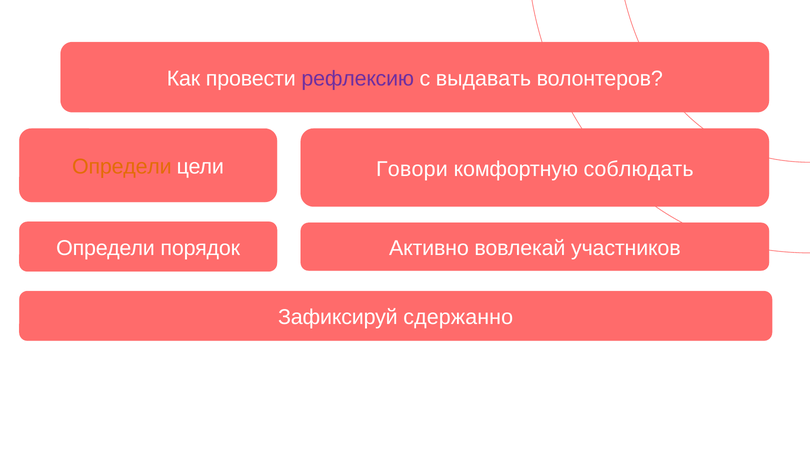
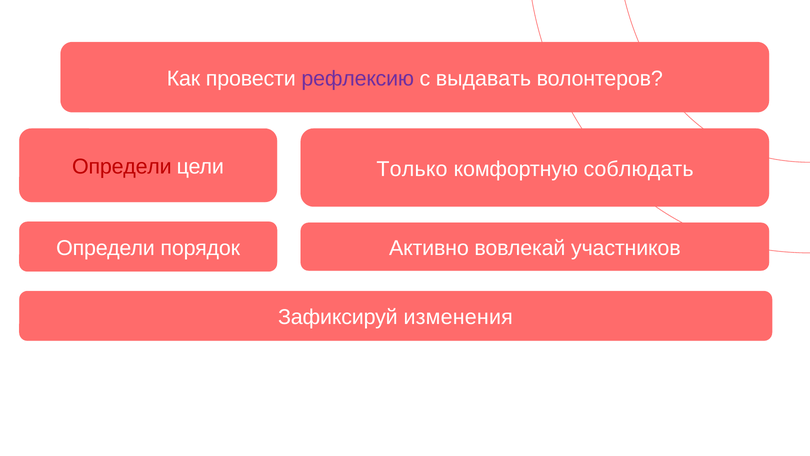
Определи colour: orange -> red (122, 167)
Говори: Говори -> Только (412, 169)
сдержанно: сдержанно -> изменения (458, 317)
